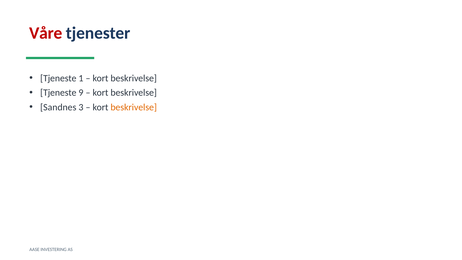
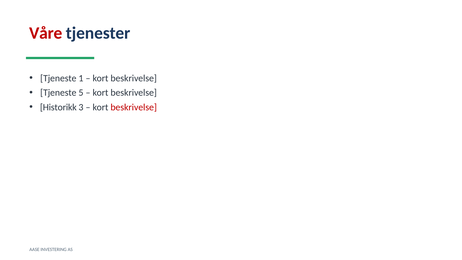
9: 9 -> 5 (81, 93)
Sandnes: Sandnes -> Historikk (58, 107)
beskrivelse colour: orange -> red (134, 107)
